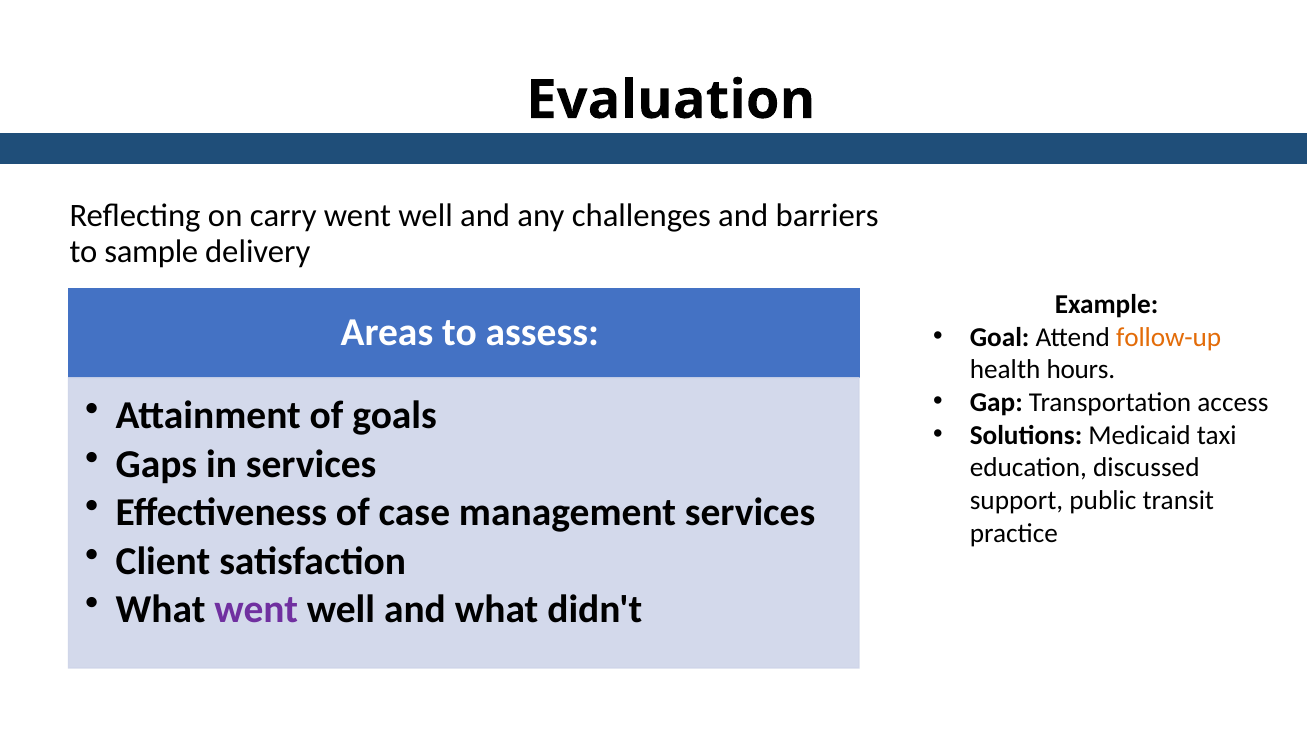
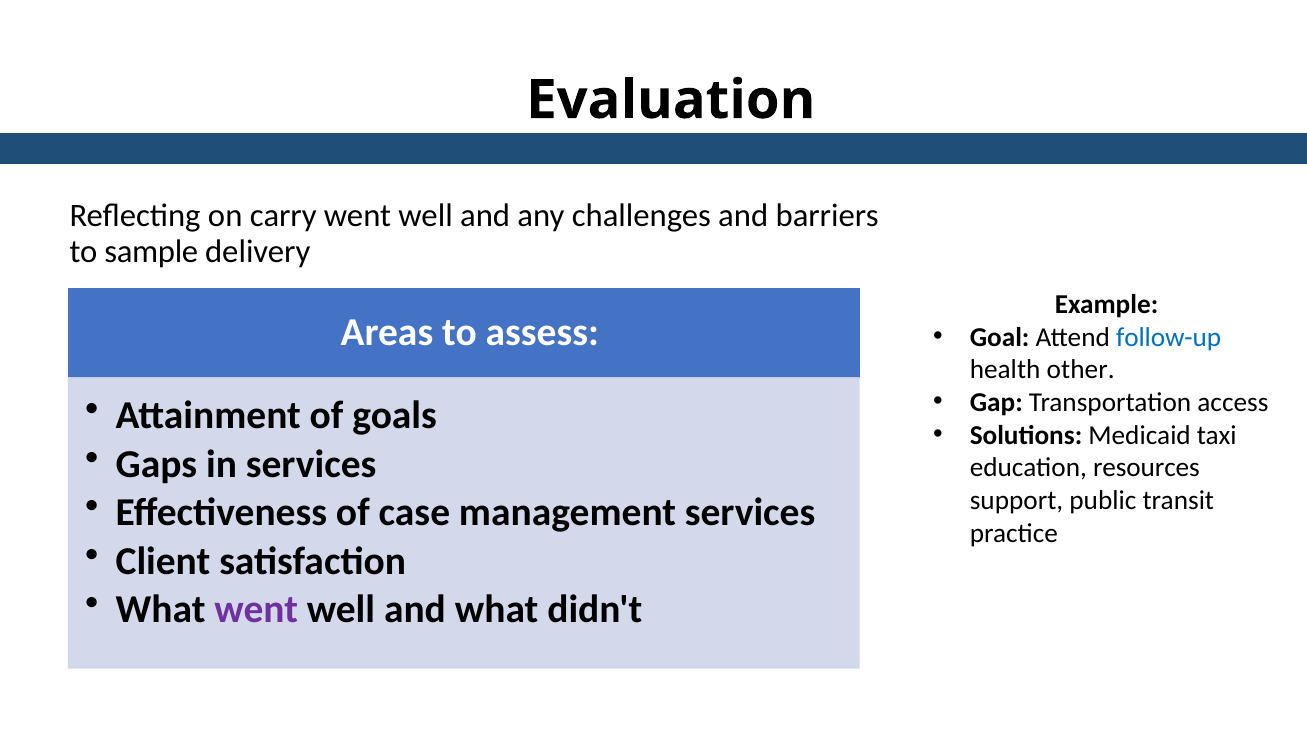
follow-up colour: orange -> blue (1169, 337)
hours: hours -> other (1081, 370)
discussed: discussed -> resources (1146, 468)
